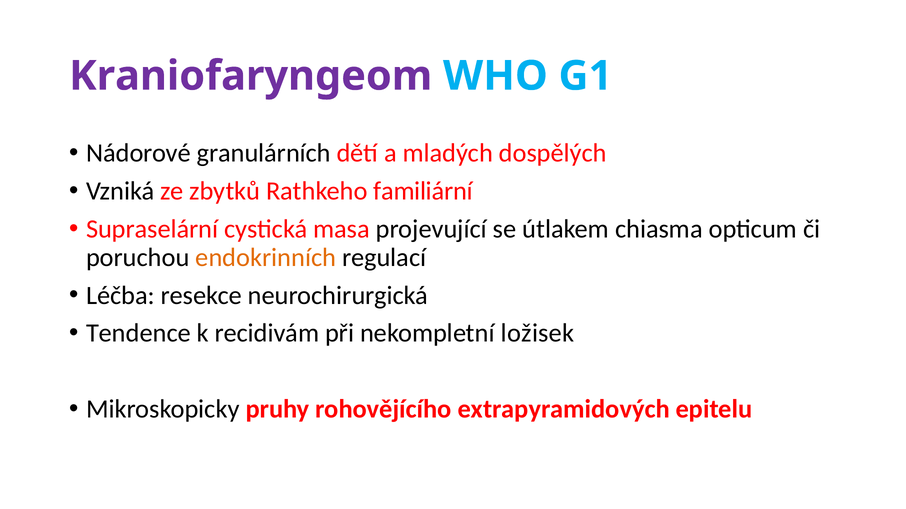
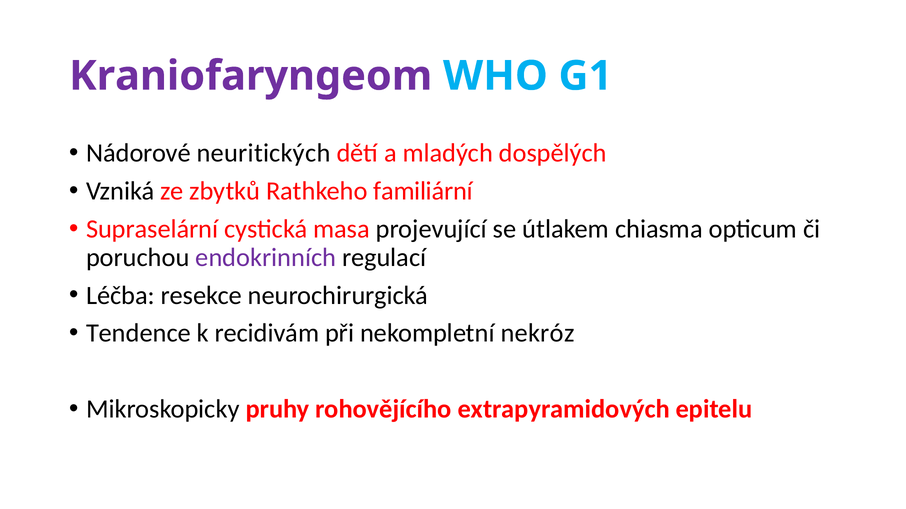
granulárních: granulárních -> neuritických (264, 153)
endokrinních colour: orange -> purple (266, 258)
ložisek: ložisek -> nekróz (538, 334)
